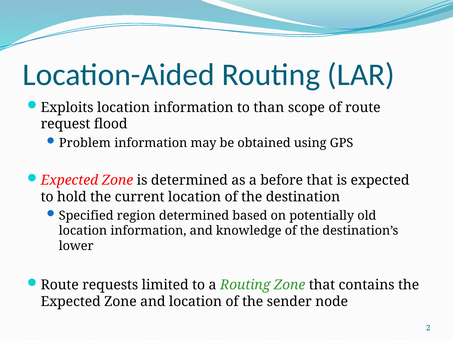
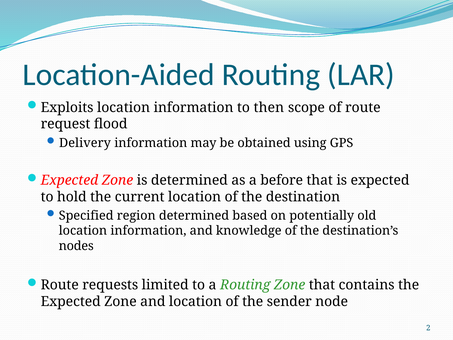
than: than -> then (269, 107)
Problem: Problem -> Delivery (85, 143)
lower: lower -> nodes (76, 246)
